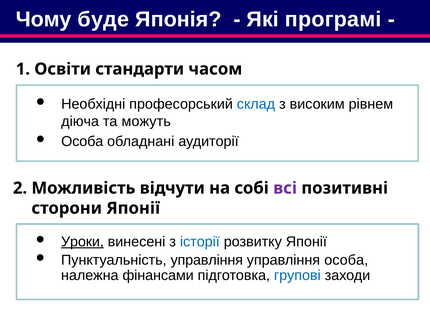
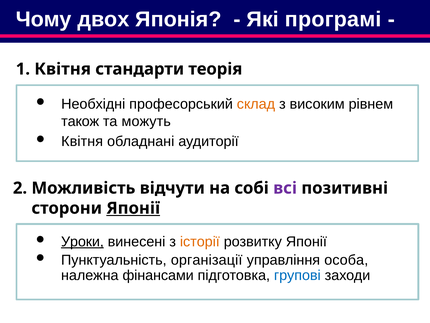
буде: буде -> двох (103, 19)
1 Освіти: Освіти -> Квітня (63, 69)
часом: часом -> теорія (215, 69)
склад colour: blue -> orange (256, 104)
діюча: діюча -> також (80, 121)
Особа: Особа -> Квітня (82, 141)
Японії underline: none -> present (133, 208)
історії colour: blue -> orange (200, 241)
Пунктуальність управління: управління -> організації (207, 260)
